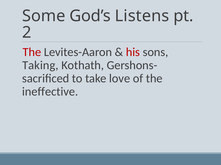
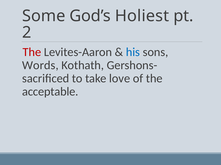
Listens: Listens -> Holiest (142, 16)
his colour: red -> blue (133, 52)
Taking: Taking -> Words (40, 66)
ineffective: ineffective -> acceptable (50, 92)
